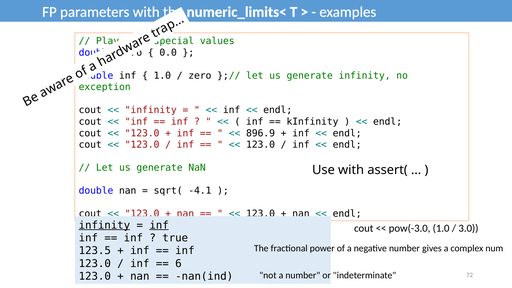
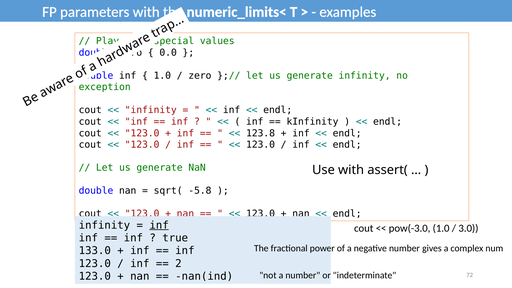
896.9: 896.9 -> 123.8 (261, 133)
-4.1: -4.1 -> -5.8 (200, 191)
infinity underline: present -> none (104, 225)
123.5: 123.5 -> 133.0 (95, 251)
6: 6 -> 2 (178, 264)
